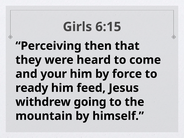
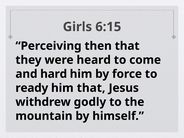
your: your -> hard (54, 74)
him feed: feed -> that (91, 88)
going: going -> godly (90, 102)
